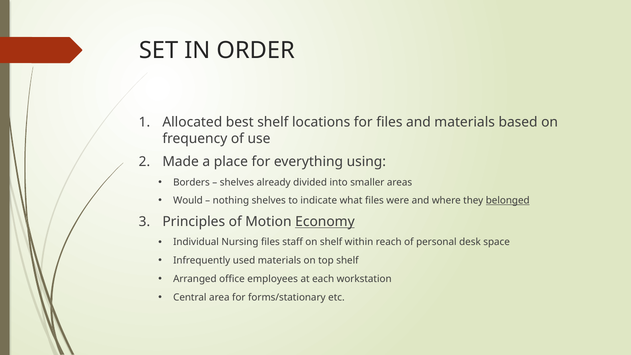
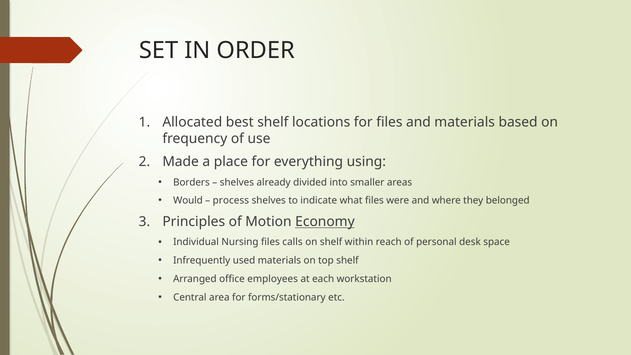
nothing: nothing -> process (231, 201)
belonged underline: present -> none (508, 201)
staff: staff -> calls (293, 242)
